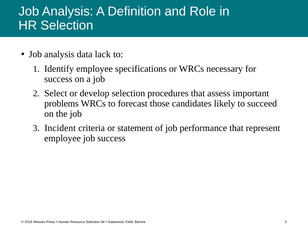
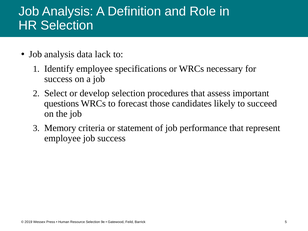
problems: problems -> questions (61, 104)
Incident: Incident -> Memory (60, 128)
